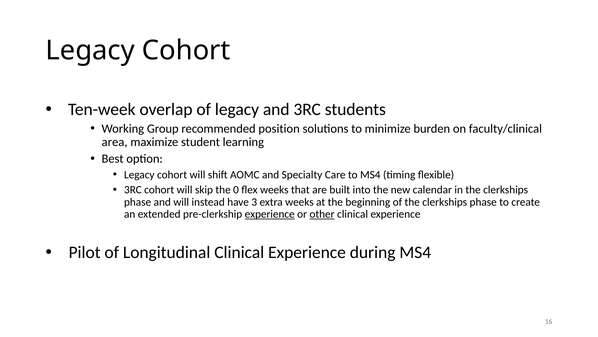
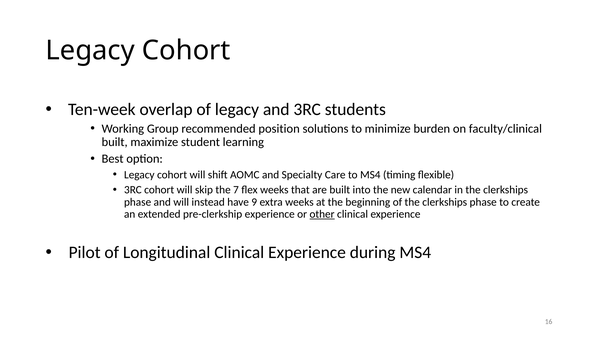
area: area -> built (115, 142)
0: 0 -> 7 (236, 190)
3: 3 -> 9 (254, 202)
experience underline: present -> none (270, 214)
